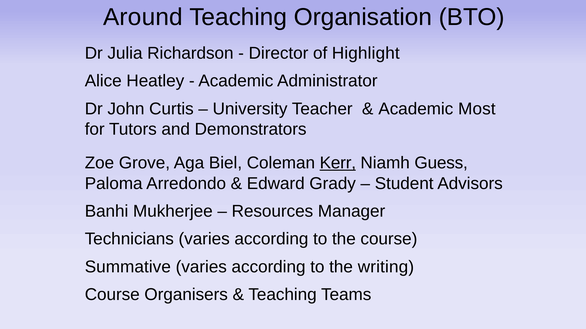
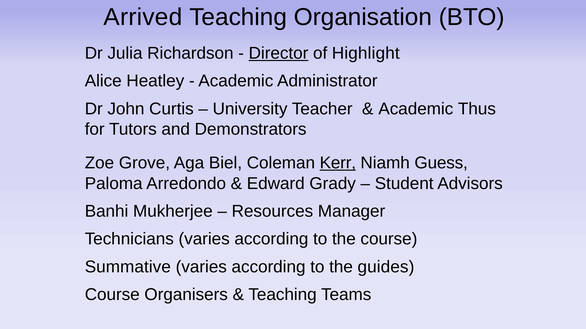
Around: Around -> Arrived (143, 17)
Director underline: none -> present (279, 53)
Most: Most -> Thus (477, 109)
writing: writing -> guides (386, 267)
